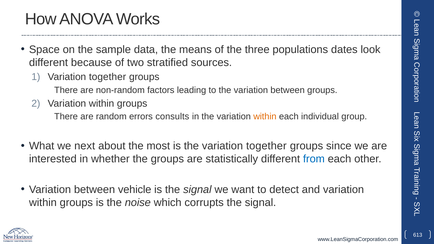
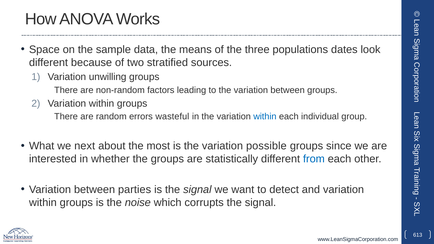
together: together -> unwilling (108, 77)
consults: consults -> wasteful (172, 117)
within colour: orange -> blue (265, 117)
the variation together: together -> possible (266, 146)
vehicle: vehicle -> parties (135, 190)
